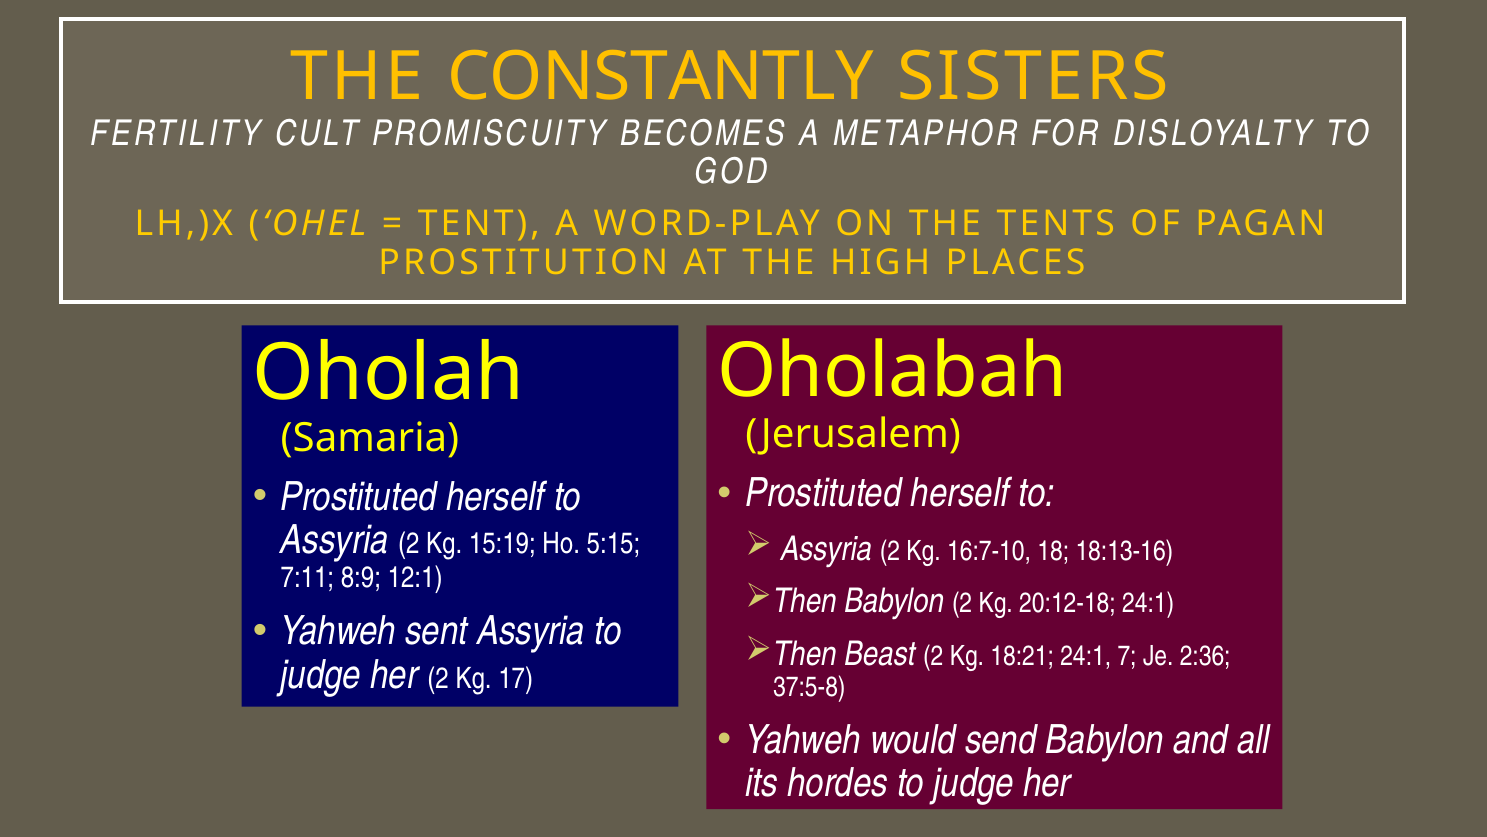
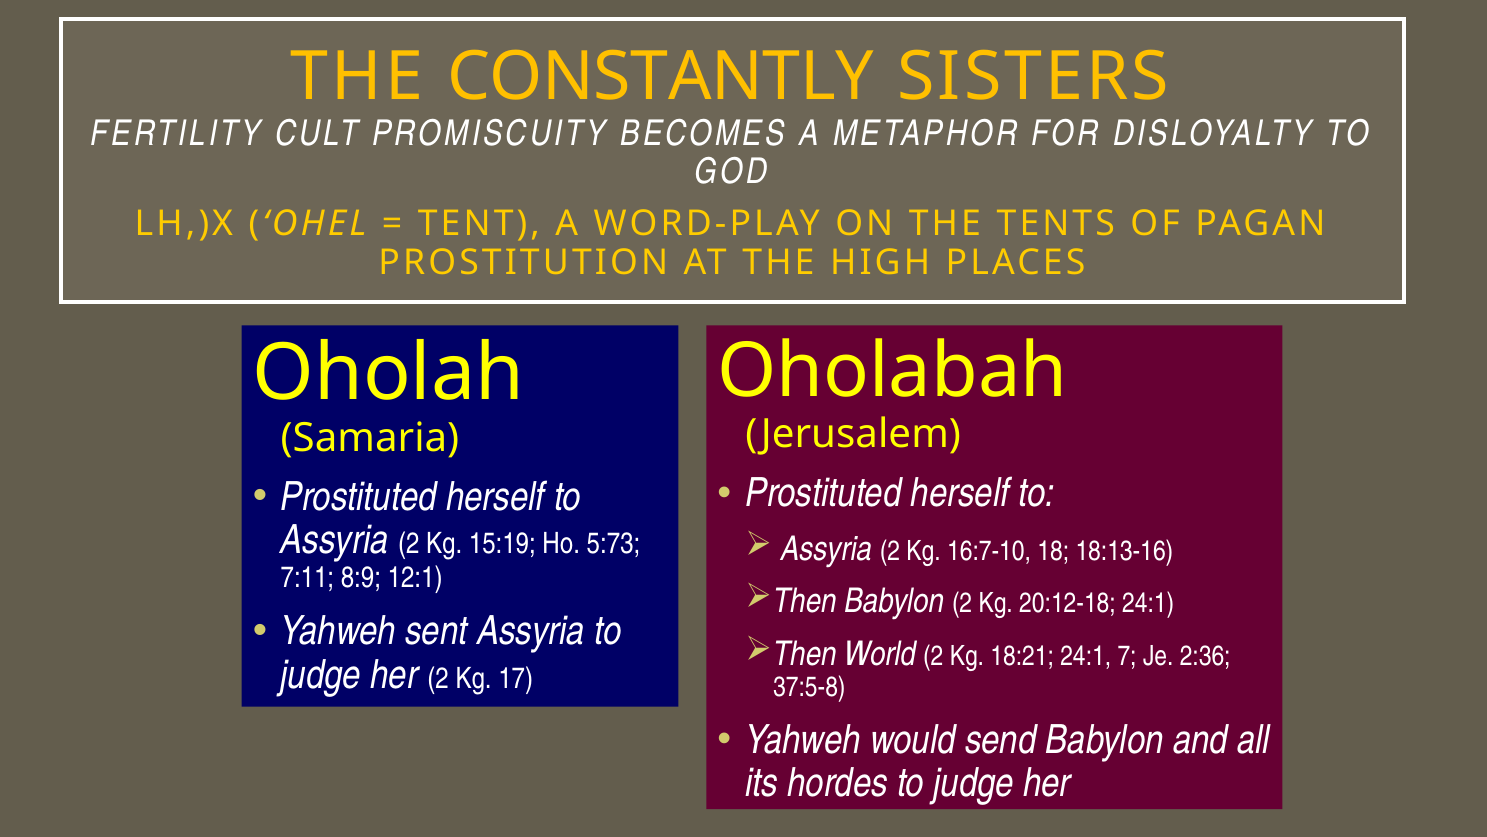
5:15: 5:15 -> 5:73 (613, 544)
Beast: Beast -> World (880, 654)
